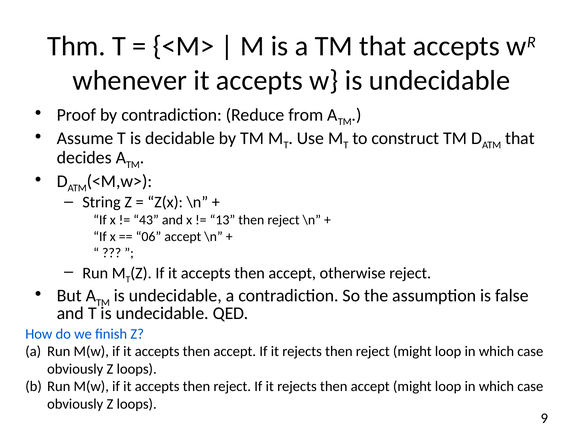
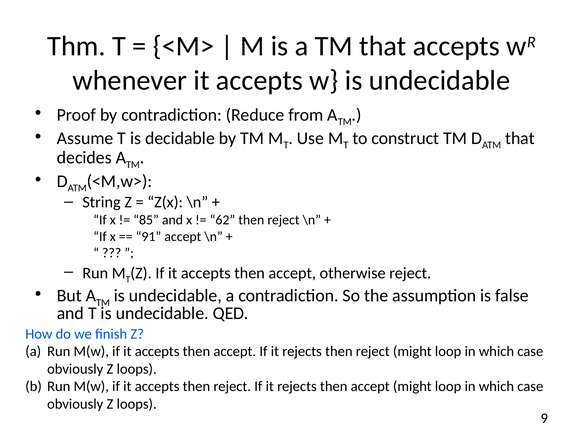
43: 43 -> 85 (146, 220)
13: 13 -> 62 (222, 220)
06: 06 -> 91 (148, 236)
